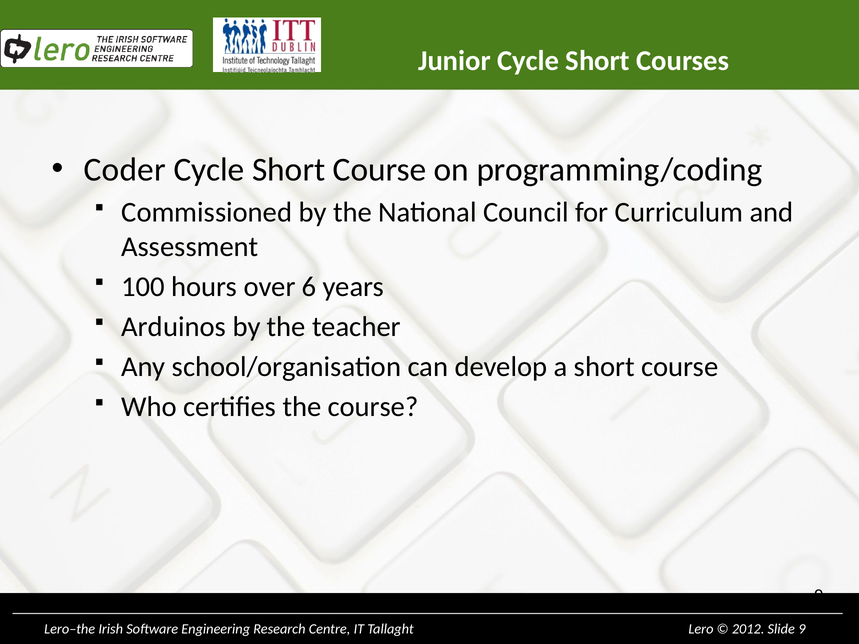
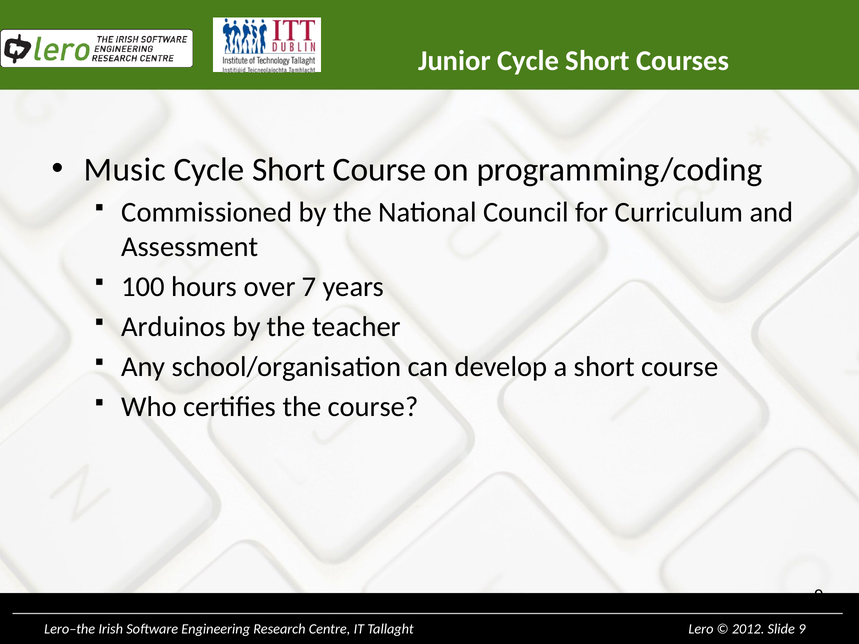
Coder: Coder -> Music (125, 170)
6: 6 -> 7 (309, 287)
